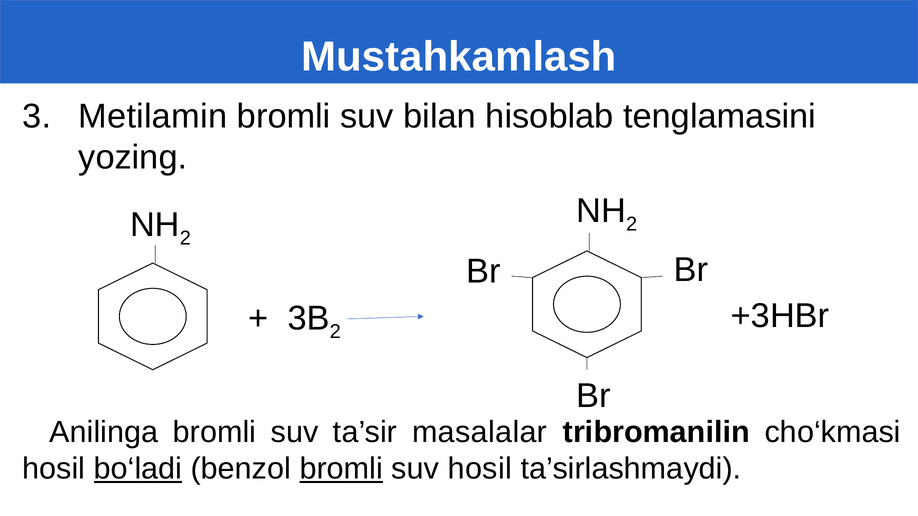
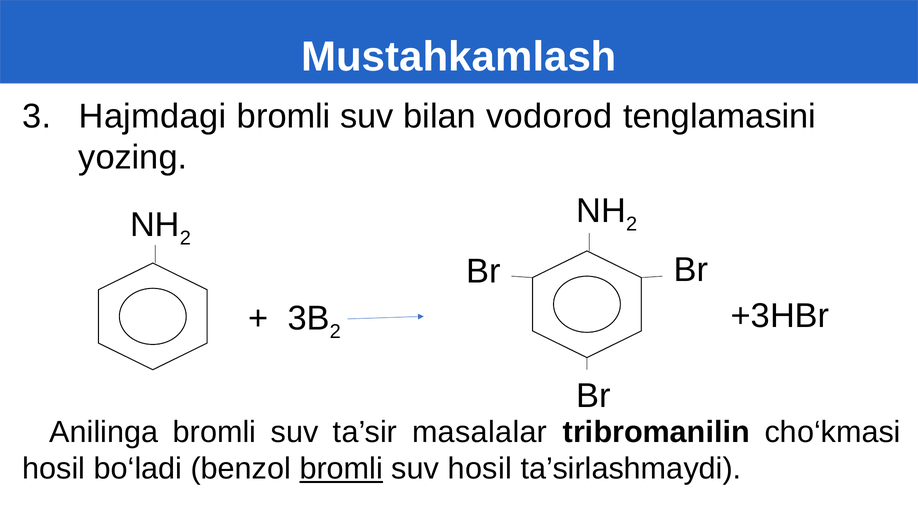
Metilamin: Metilamin -> Hajmdagi (153, 116)
hisoblab: hisoblab -> vodorod (549, 116)
bo‘ladi underline: present -> none (138, 469)
